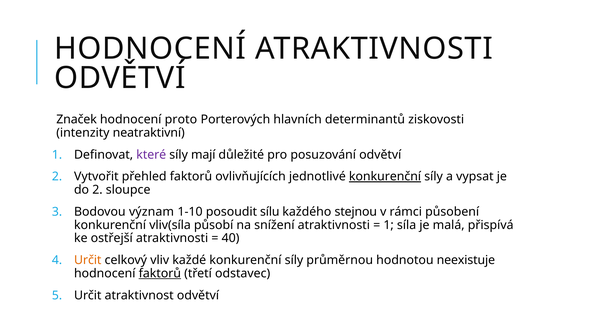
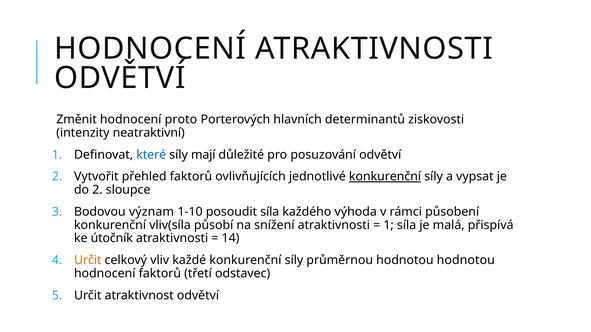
Značek: Značek -> Změnit (77, 120)
které colour: purple -> blue (151, 155)
posoudit sílu: sílu -> síla (270, 212)
stejnou: stejnou -> výhoda (356, 212)
ostřejší: ostřejší -> útočník (112, 239)
40: 40 -> 14 (231, 239)
hodnotou neexistuje: neexistuje -> hodnotou (466, 260)
faktorů underline: present -> none (160, 274)
